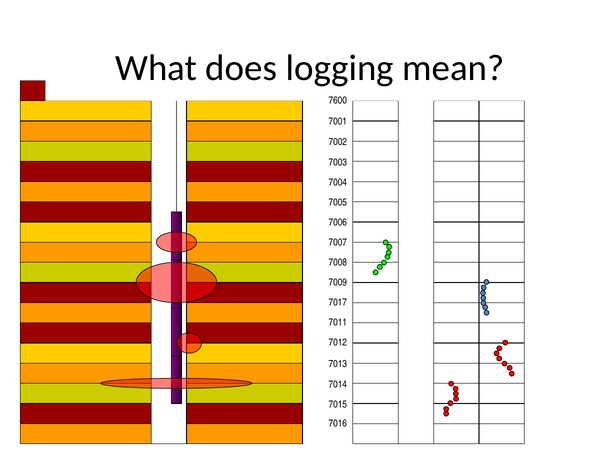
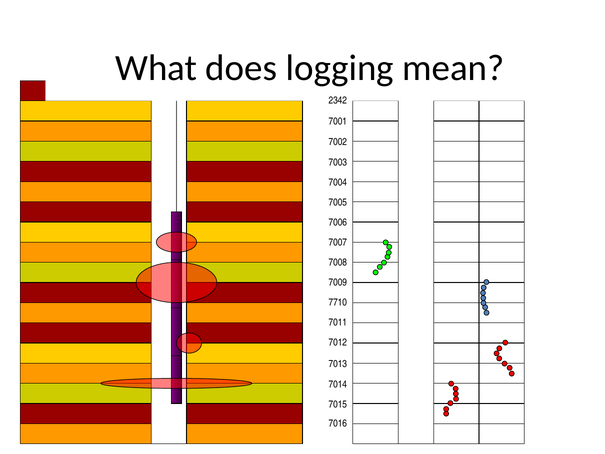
7600: 7600 -> 2342 (338, 100)
7017: 7017 -> 7710 (338, 302)
